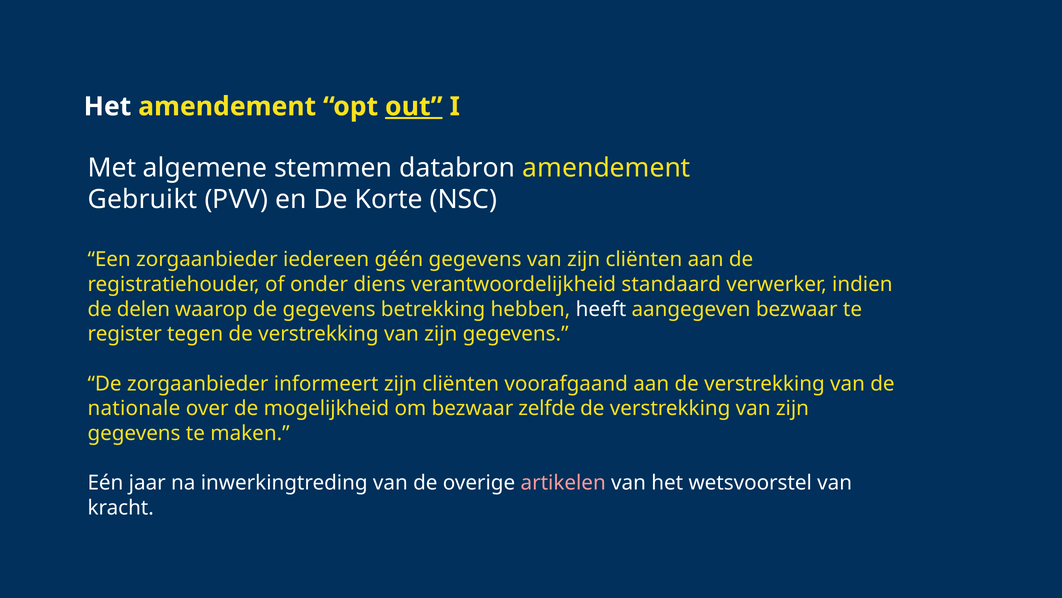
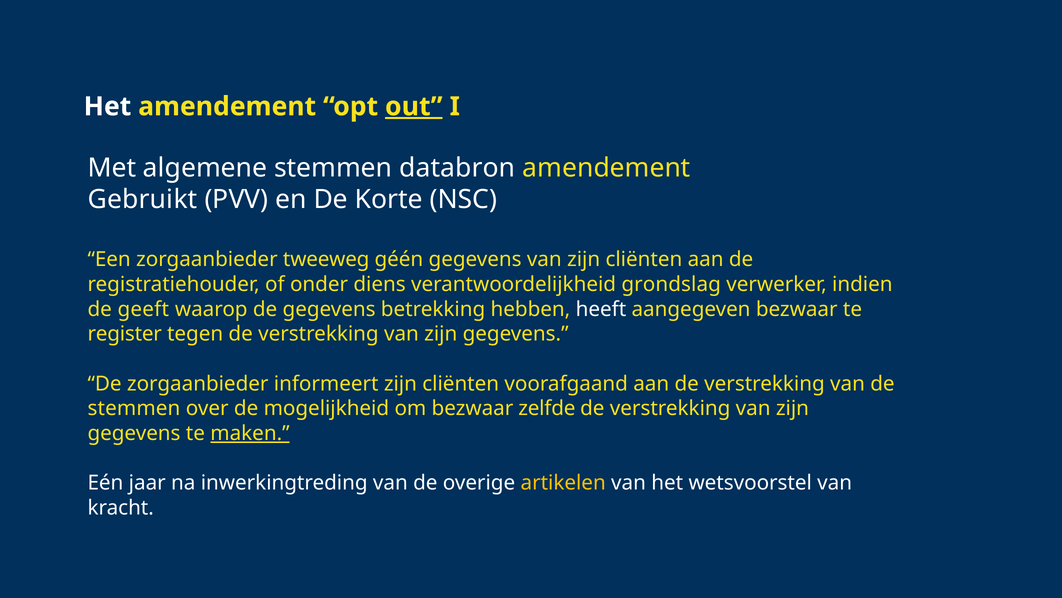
iedereen: iedereen -> tweeweg (326, 259)
standaard: standaard -> grondslag (671, 284)
delen: delen -> geeft (143, 309)
nationale: nationale -> stemmen (134, 408)
maken underline: none -> present (250, 433)
artikelen colour: pink -> yellow (563, 483)
